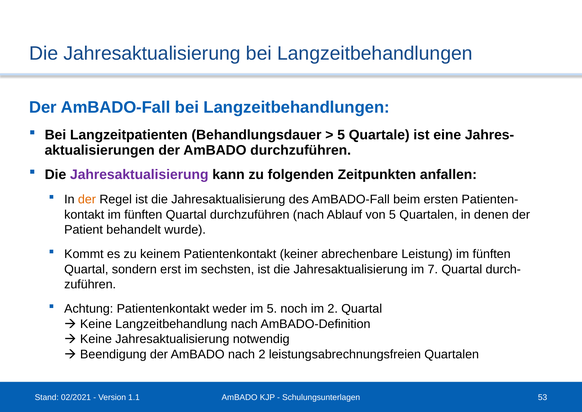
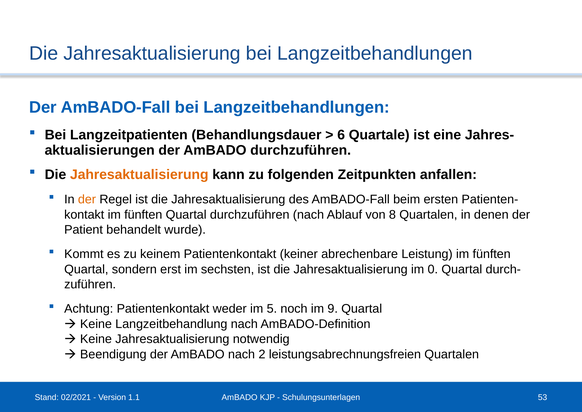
5: 5 -> 6 (341, 135)
Jahresaktualisierung colour: purple -> orange (139, 174)
von 5: 5 -> 8 (392, 215)
7: 7 -> 0 (433, 269)
im 2: 2 -> 9 (333, 309)
